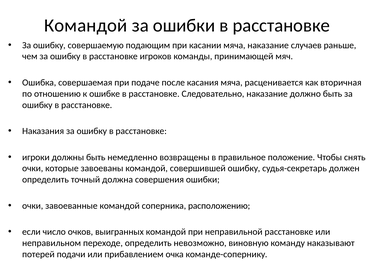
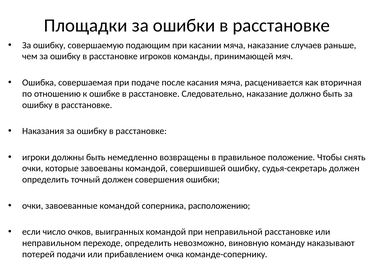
Командой: Командой -> Площадки (86, 26)
точный должна: должна -> должен (118, 180)
